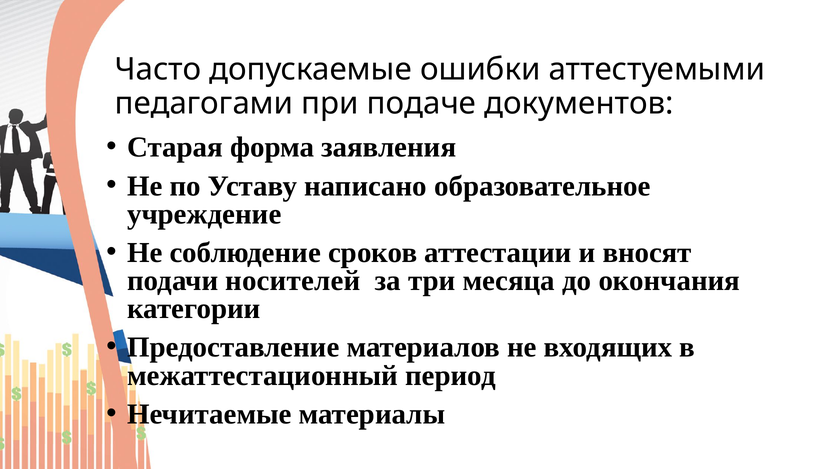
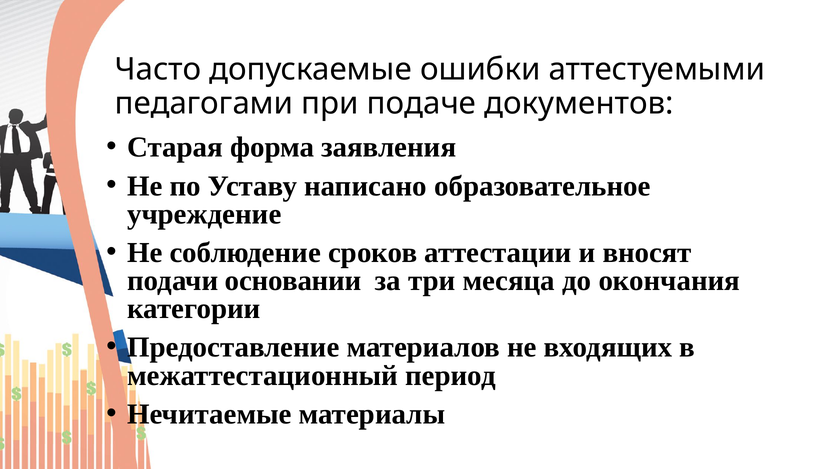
носителей: носителей -> основании (293, 281)
